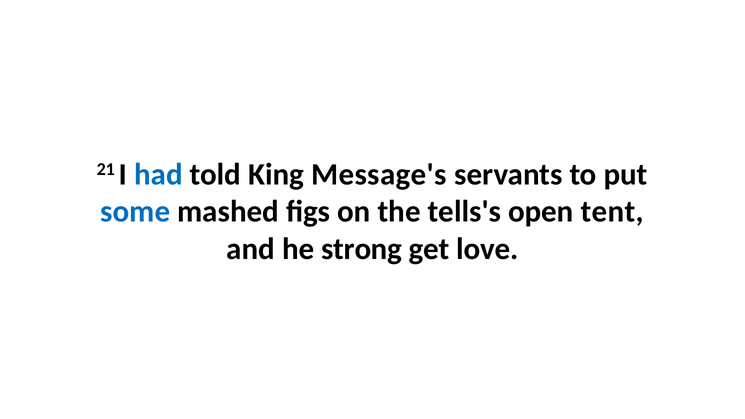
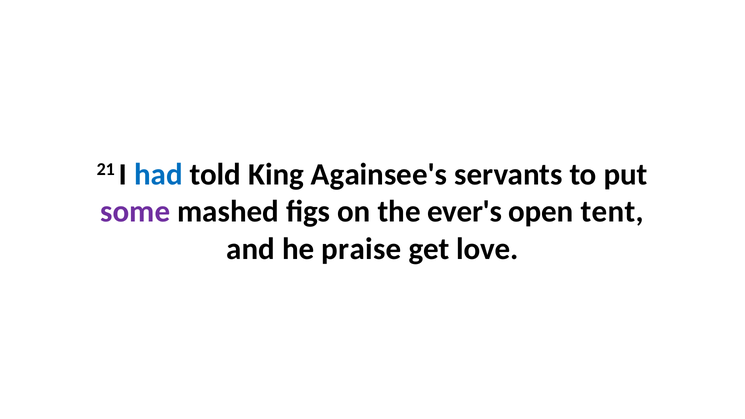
Message's: Message's -> Againsee's (379, 174)
some colour: blue -> purple (135, 212)
tells's: tells's -> ever's (465, 212)
strong: strong -> praise (361, 249)
